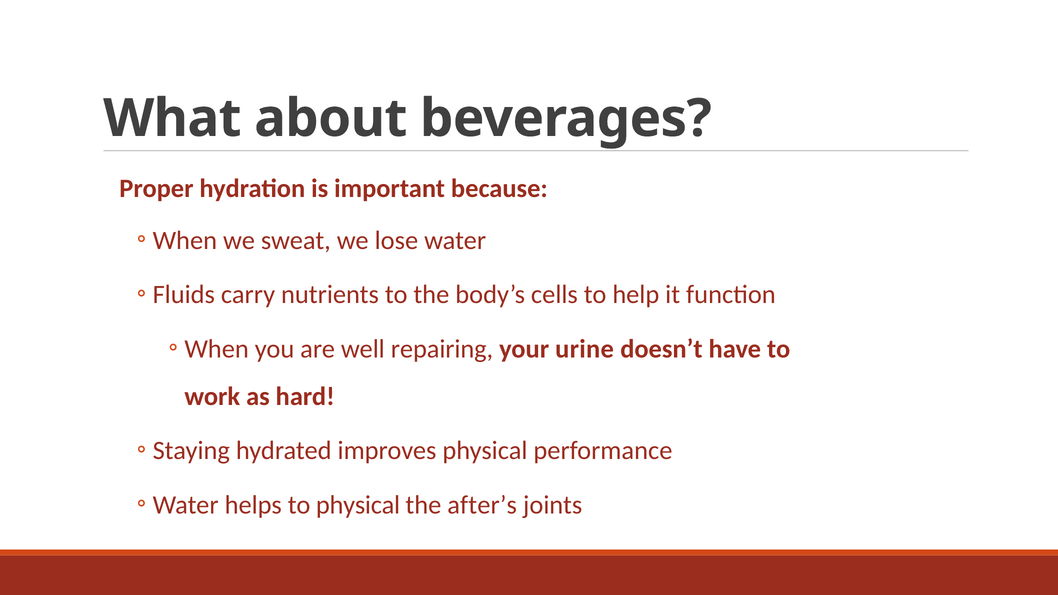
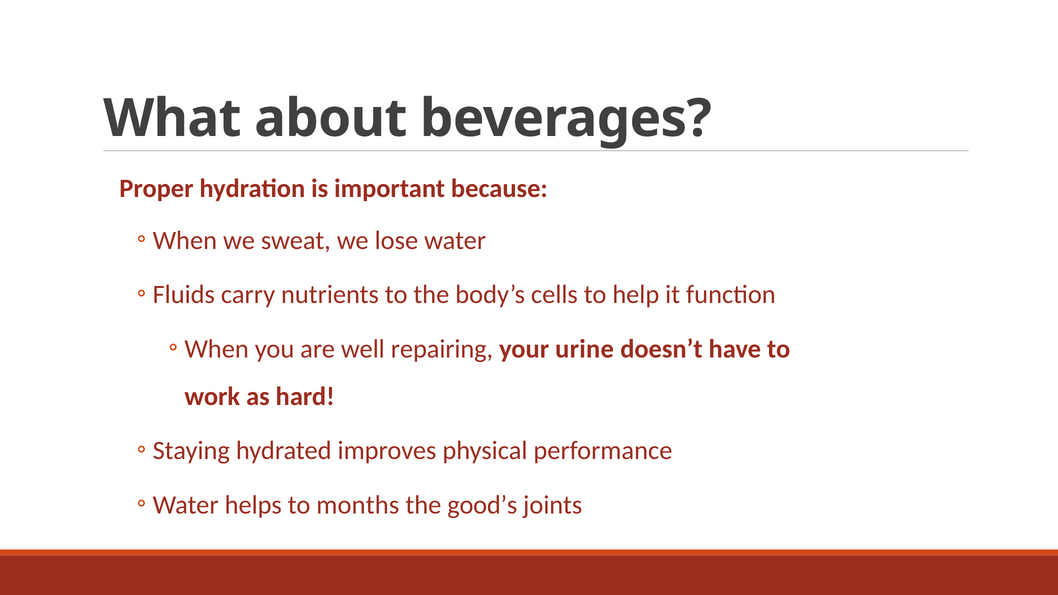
to physical: physical -> months (358, 505)
after’s: after’s -> good’s (482, 505)
